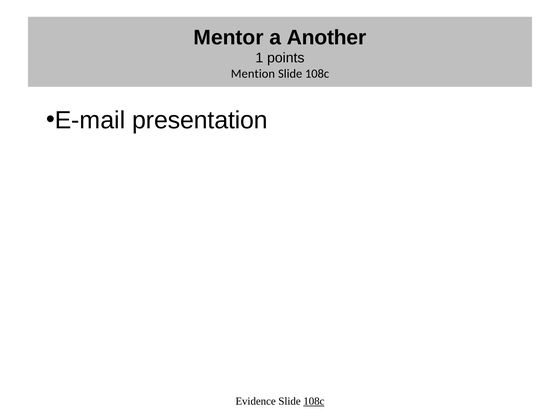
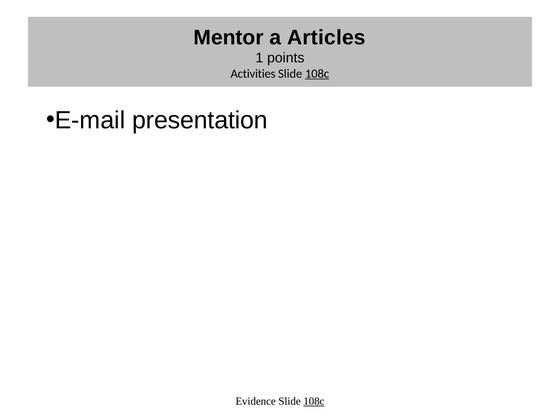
Another: Another -> Articles (326, 37)
Mention: Mention -> Activities (253, 74)
108c underline: none -> present (317, 74)
